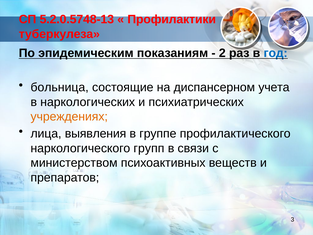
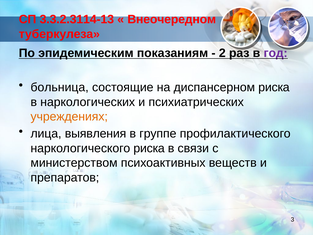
5.2.0.5748-13: 5.2.0.5748-13 -> 3.3.2.3114-13 (77, 19)
Профилактики: Профилактики -> Внеочередном (172, 19)
год colour: blue -> purple (276, 53)
диспансерном учета: учета -> риска (274, 87)
наркологического групп: групп -> риска (149, 148)
